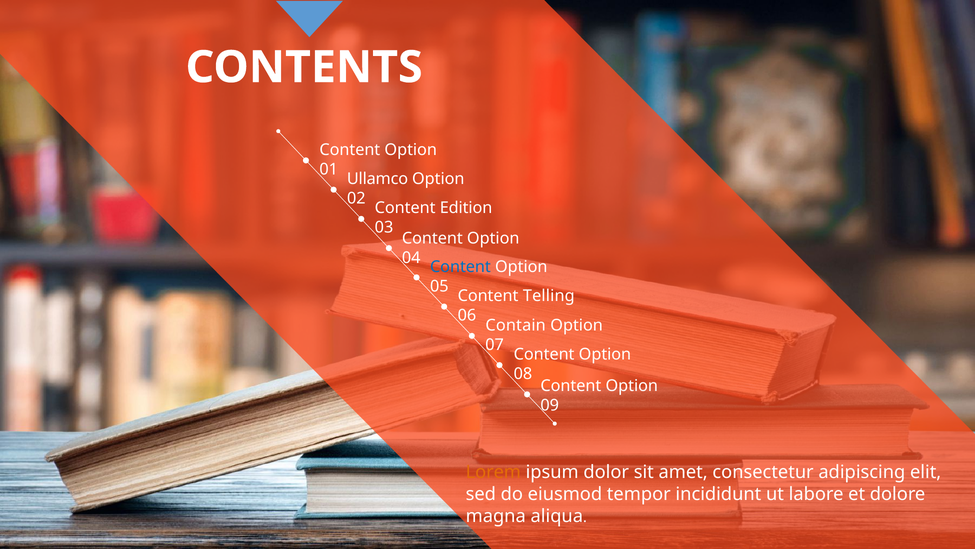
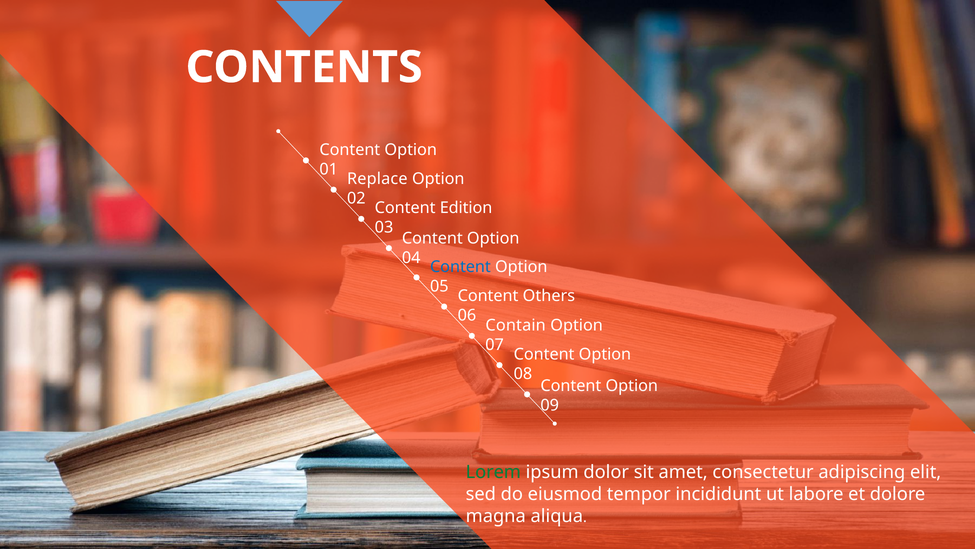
Ullamco: Ullamco -> Replace (377, 179)
Telling: Telling -> Others (549, 295)
Lorem colour: orange -> green (493, 472)
